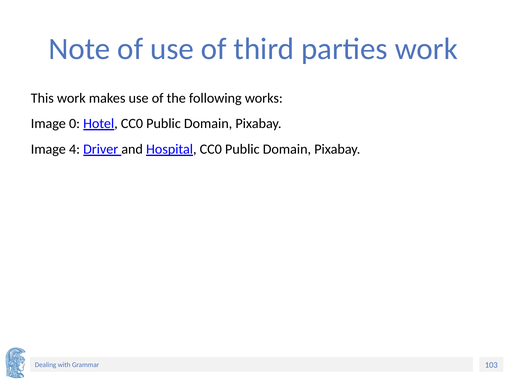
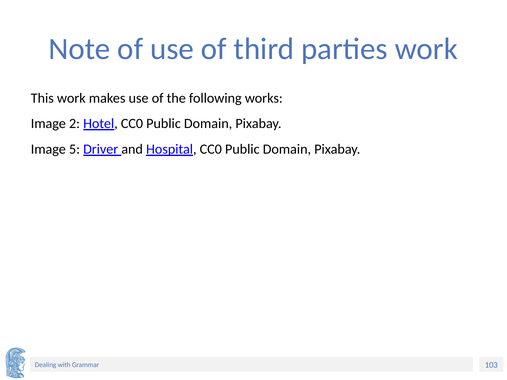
0: 0 -> 2 (75, 124)
4: 4 -> 5 (75, 149)
